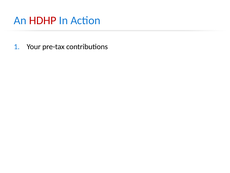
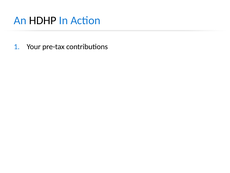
HDHP colour: red -> black (43, 20)
